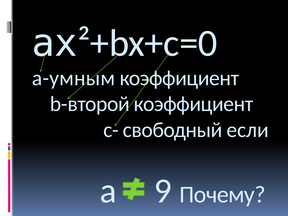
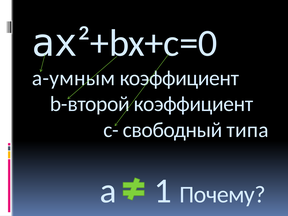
если: если -> типа (248, 130)
9: 9 -> 1 (163, 191)
